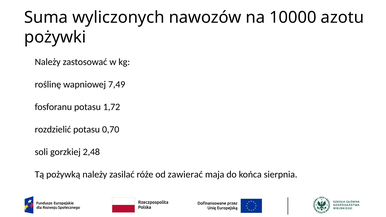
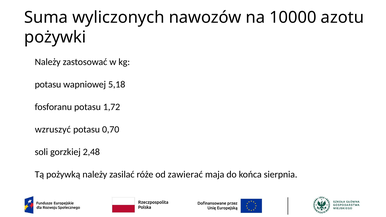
roślinę: roślinę -> potasu (48, 84)
7,49: 7,49 -> 5,18 (117, 84)
rozdzielić: rozdzielić -> wzruszyć (53, 130)
